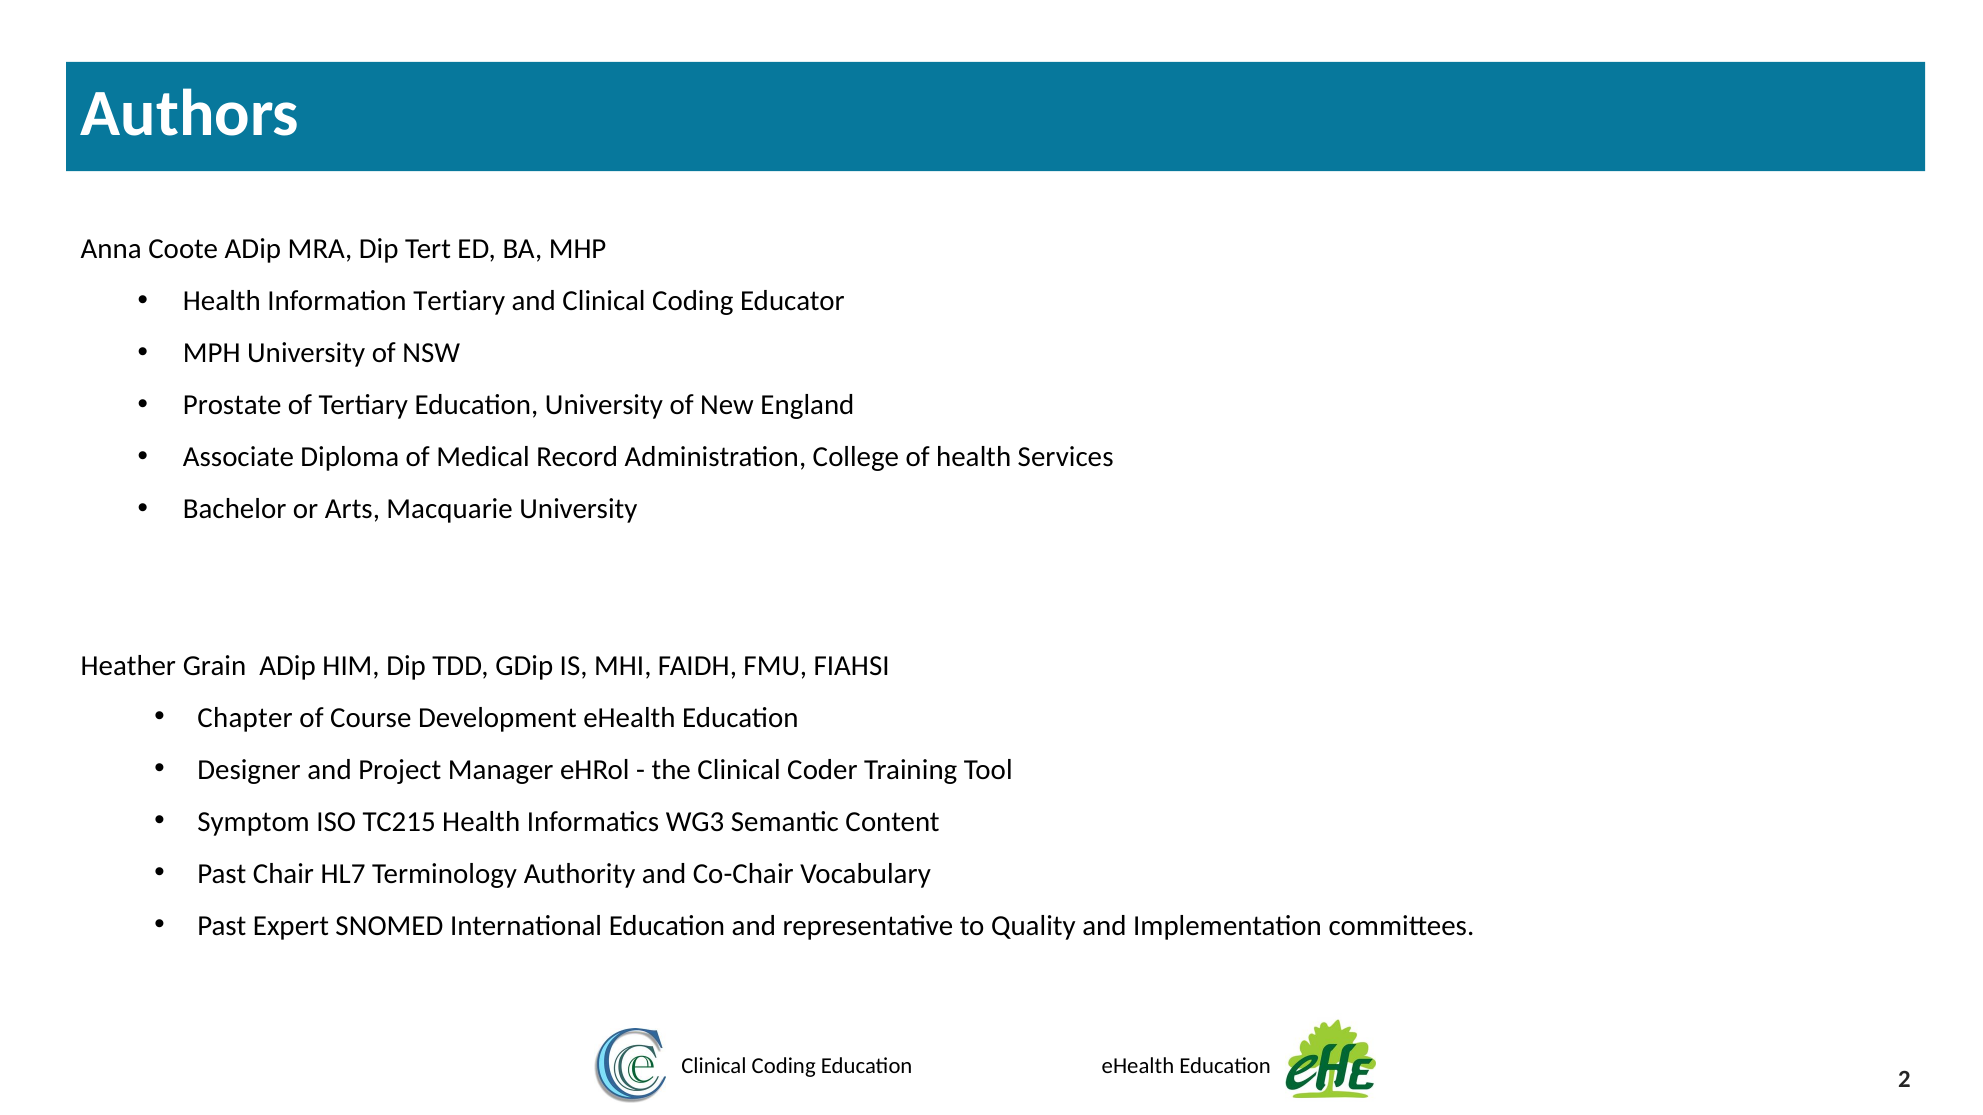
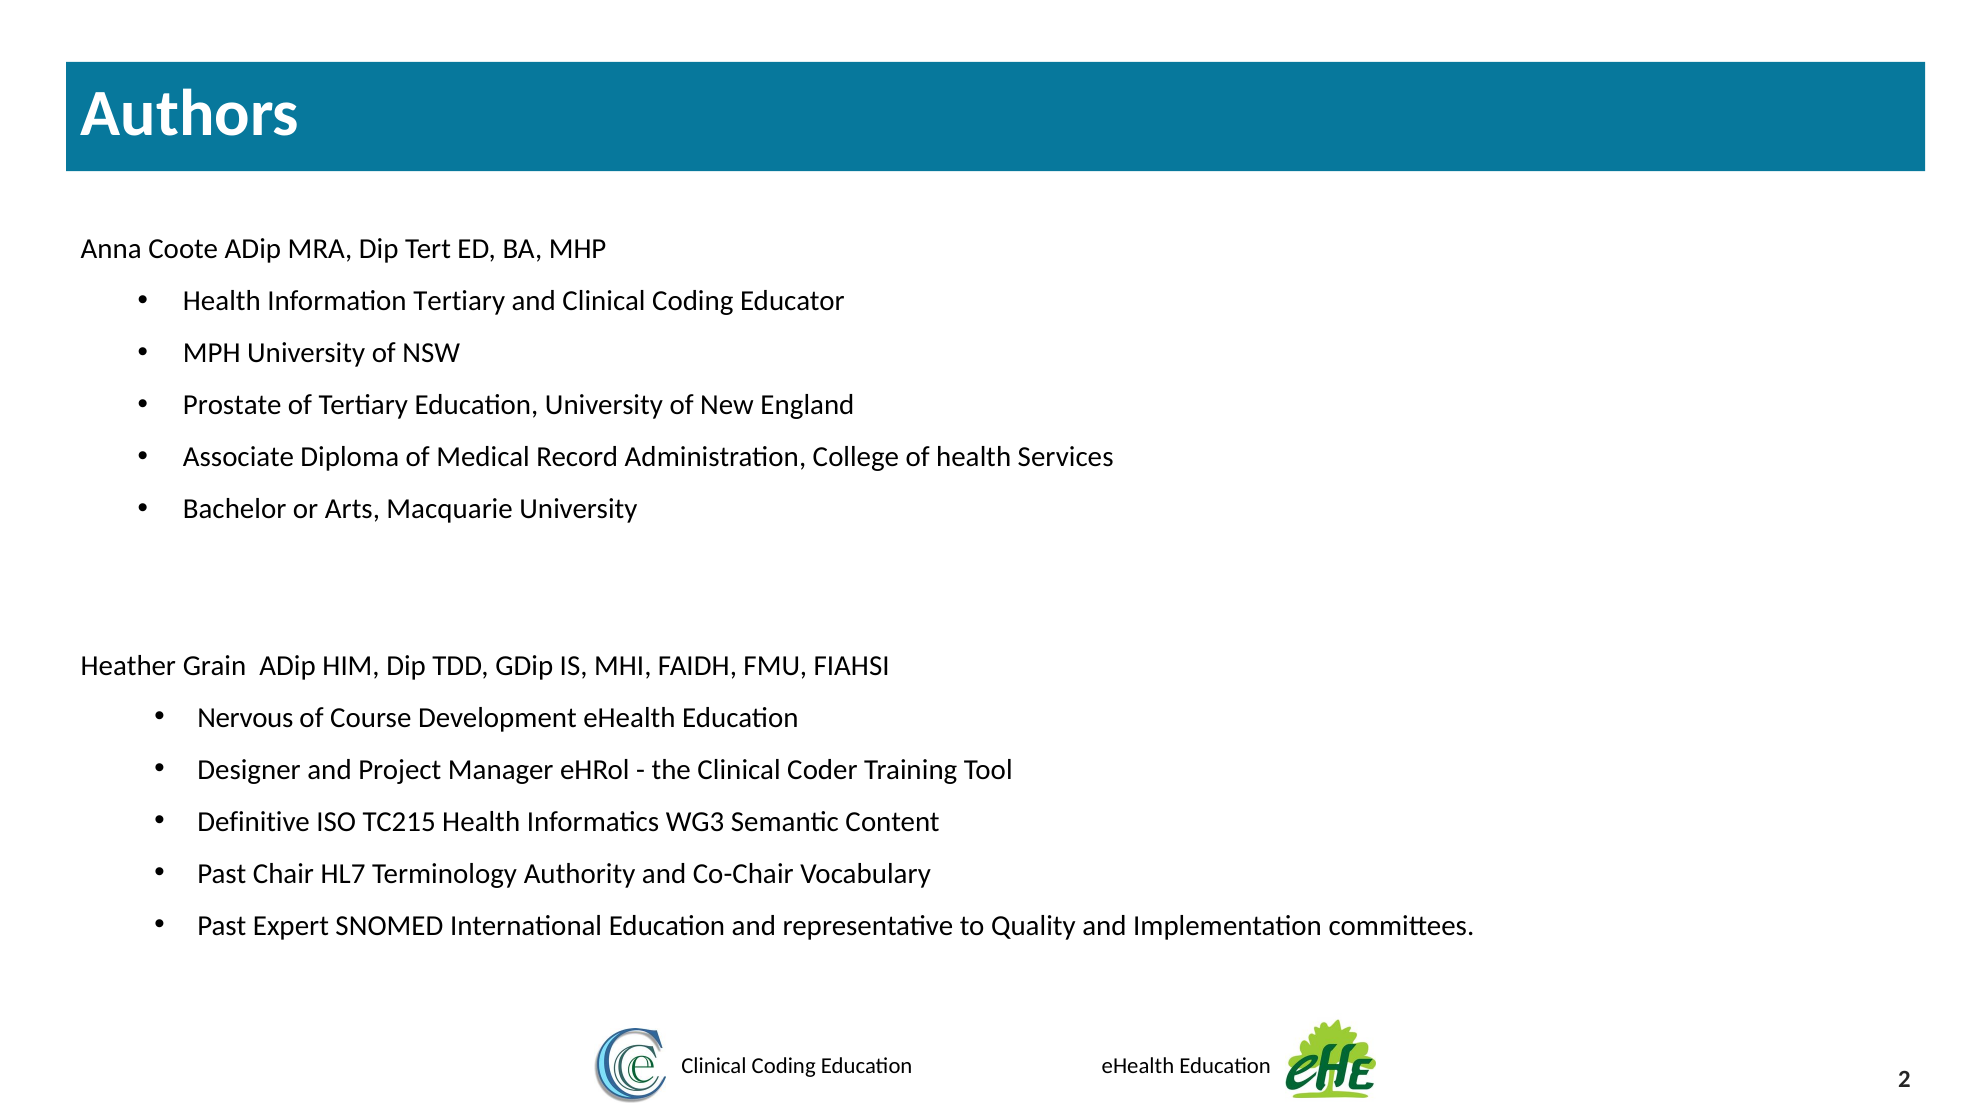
Chapter: Chapter -> Nervous (245, 718)
Symptom: Symptom -> Definitive (254, 822)
